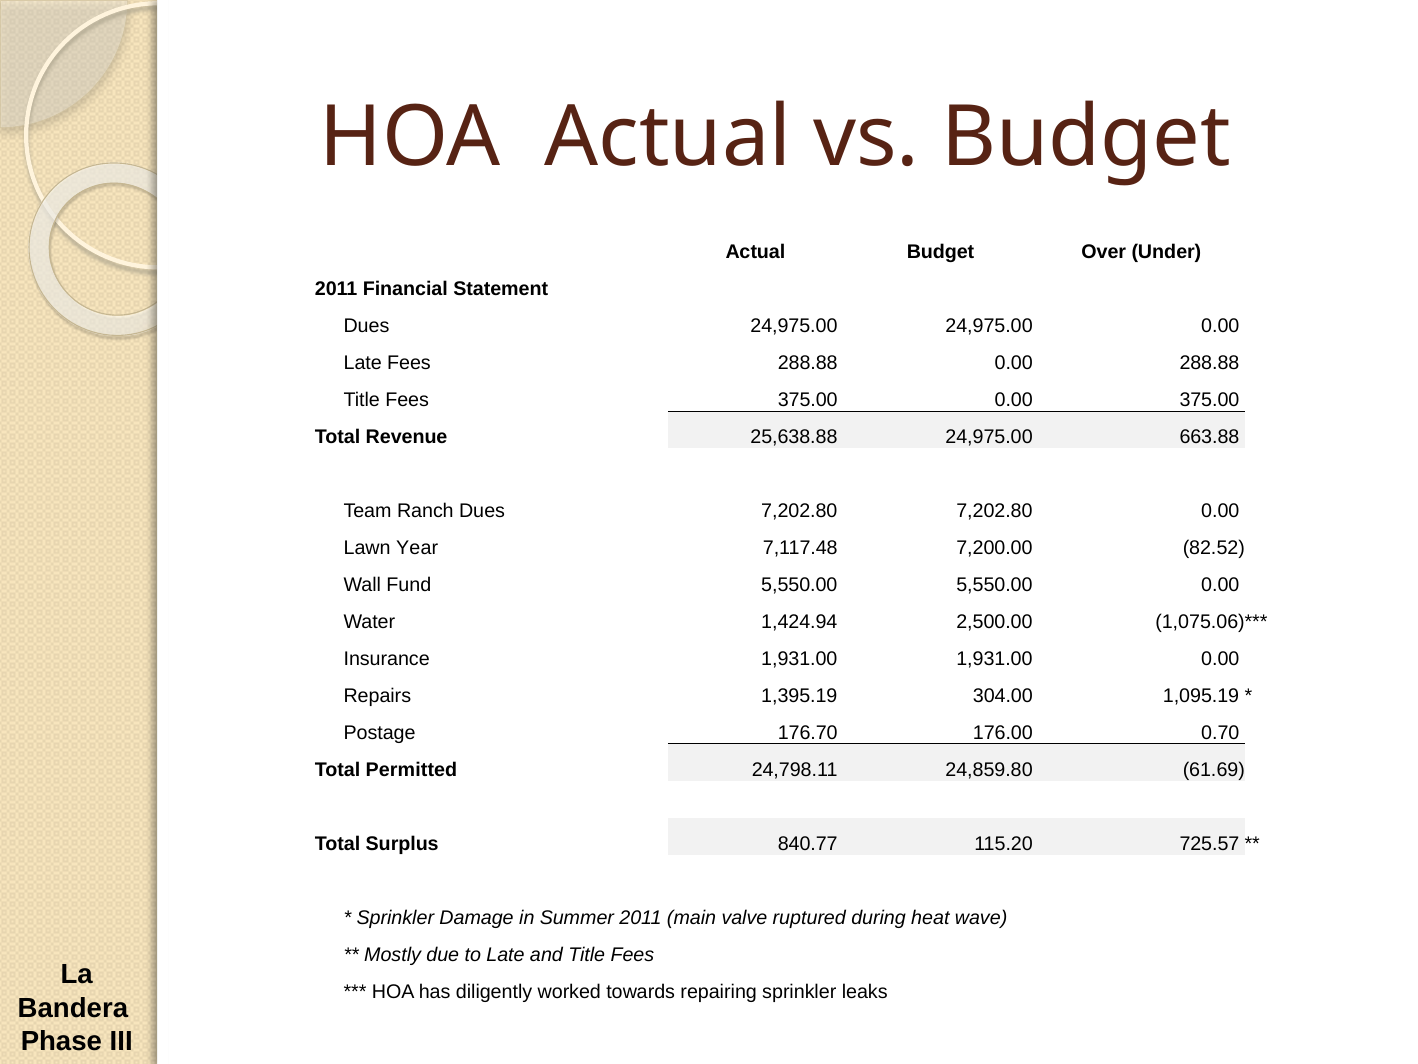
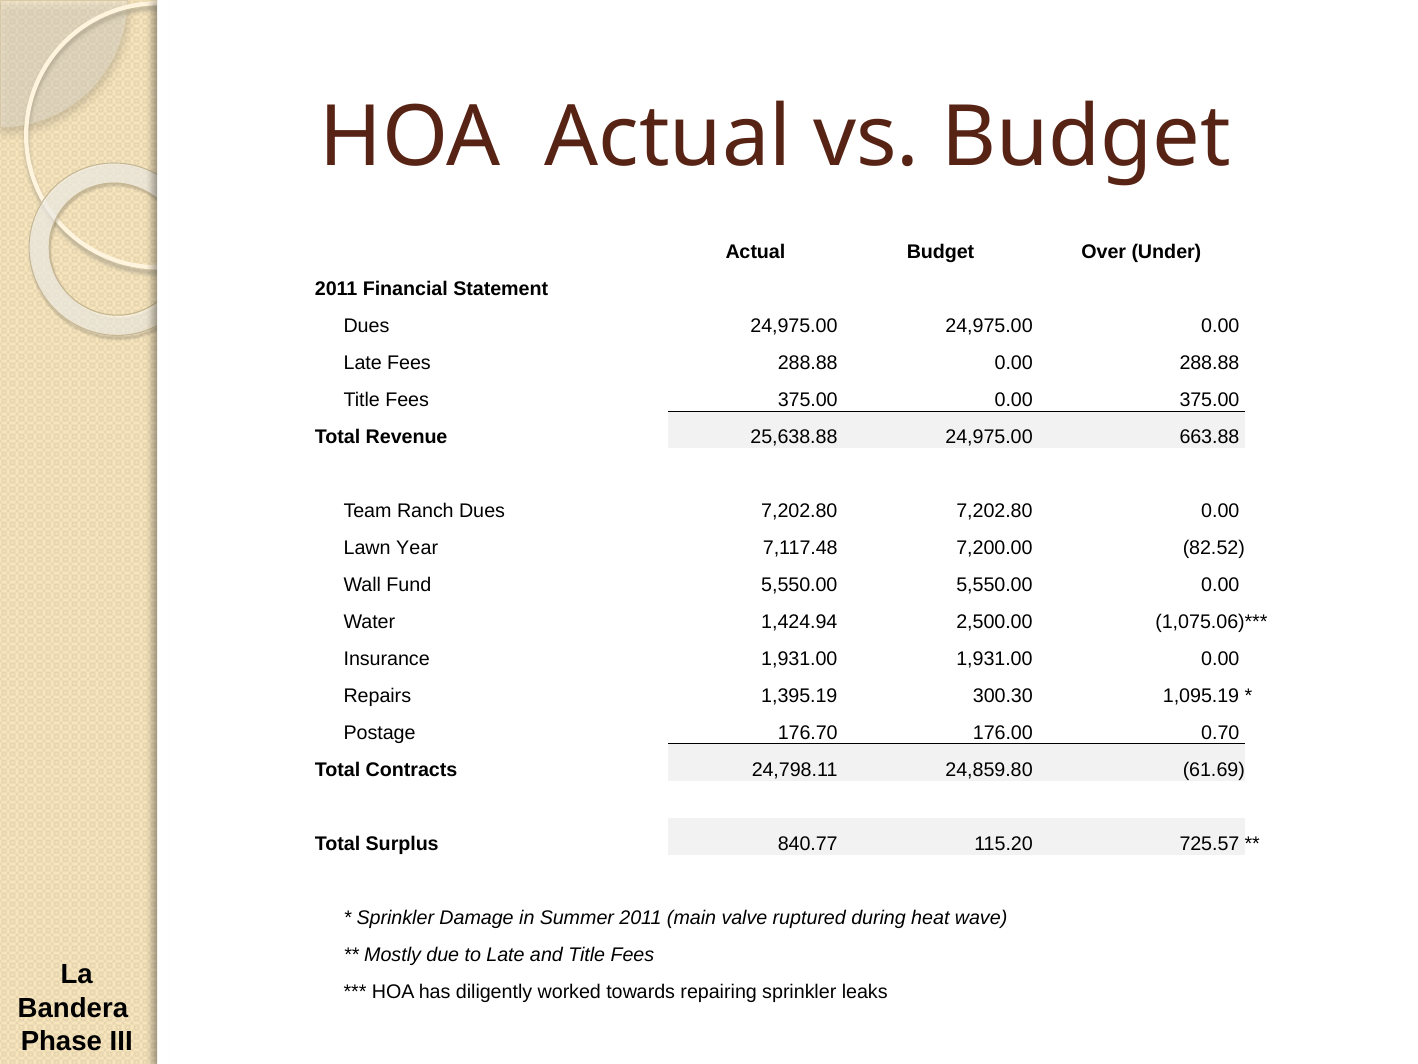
304.00: 304.00 -> 300.30 (1003, 696)
Permitted: Permitted -> Contracts (412, 770)
